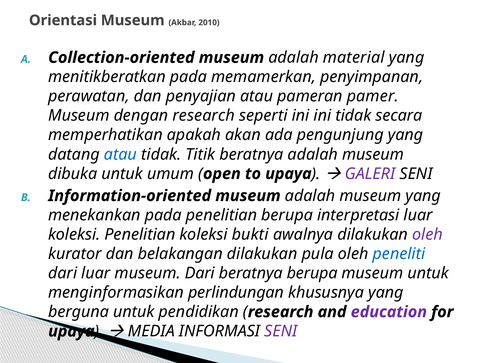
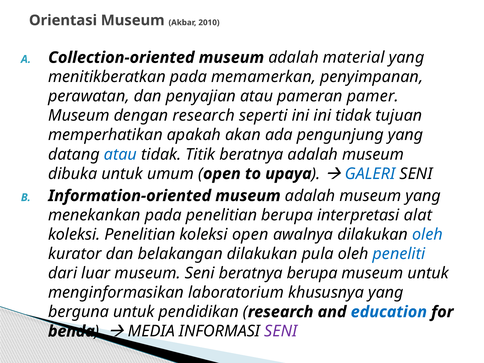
secara: secara -> tujuan (399, 116)
GALERI colour: purple -> blue (370, 174)
interpretasi luar: luar -> alat (418, 215)
koleksi bukti: bukti -> open (250, 234)
oleh colour: purple -> blue (427, 234)
museum Dari: Dari -> Seni (200, 273)
perlindungan: perlindungan -> laboratorium (236, 293)
education colour: purple -> blue (389, 312)
upaya: upaya -> benda (71, 331)
